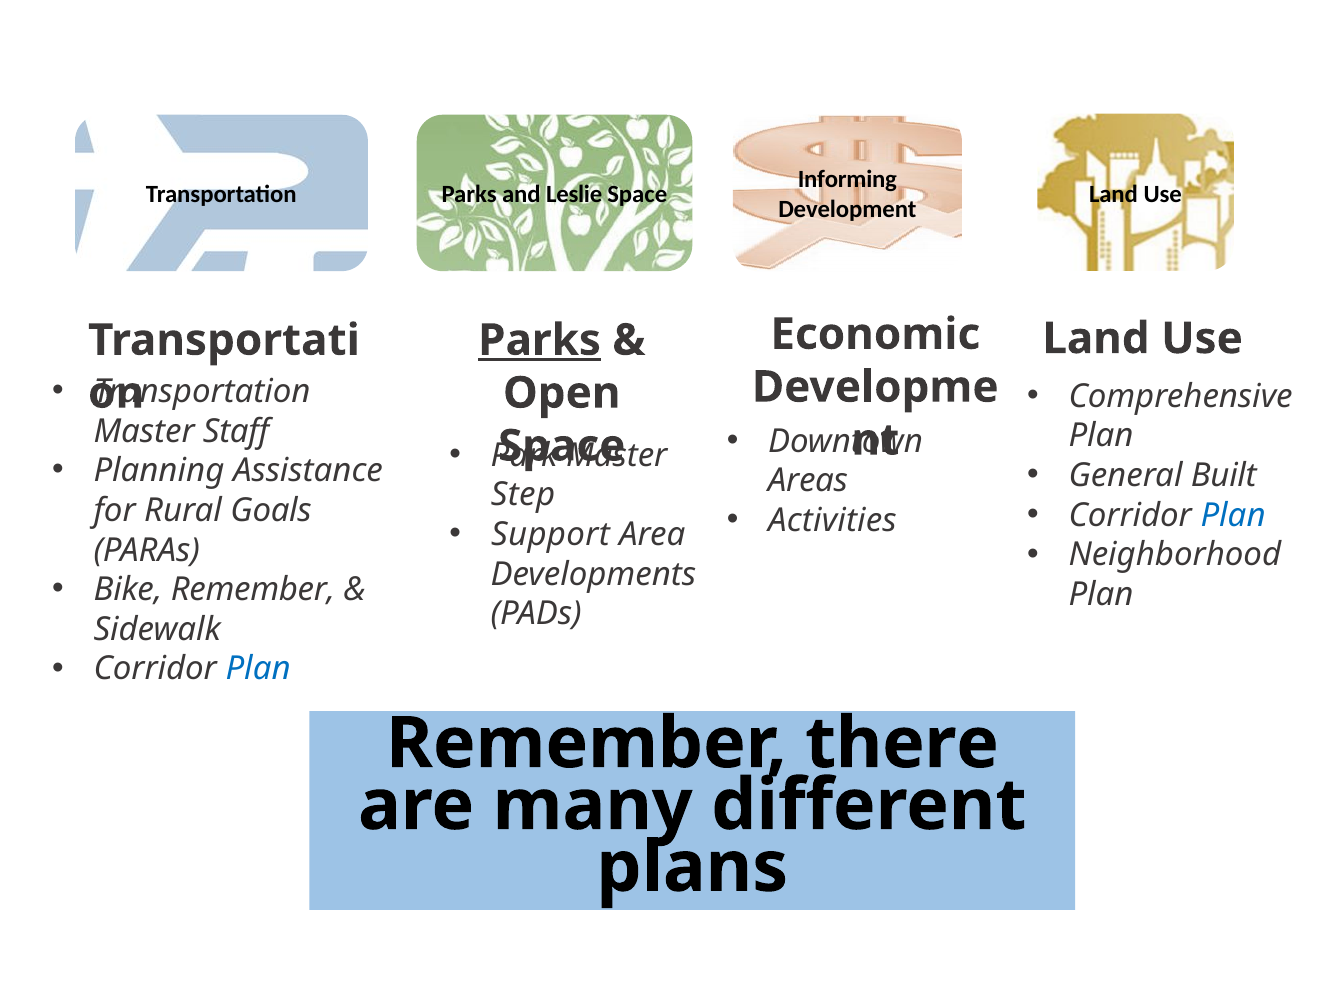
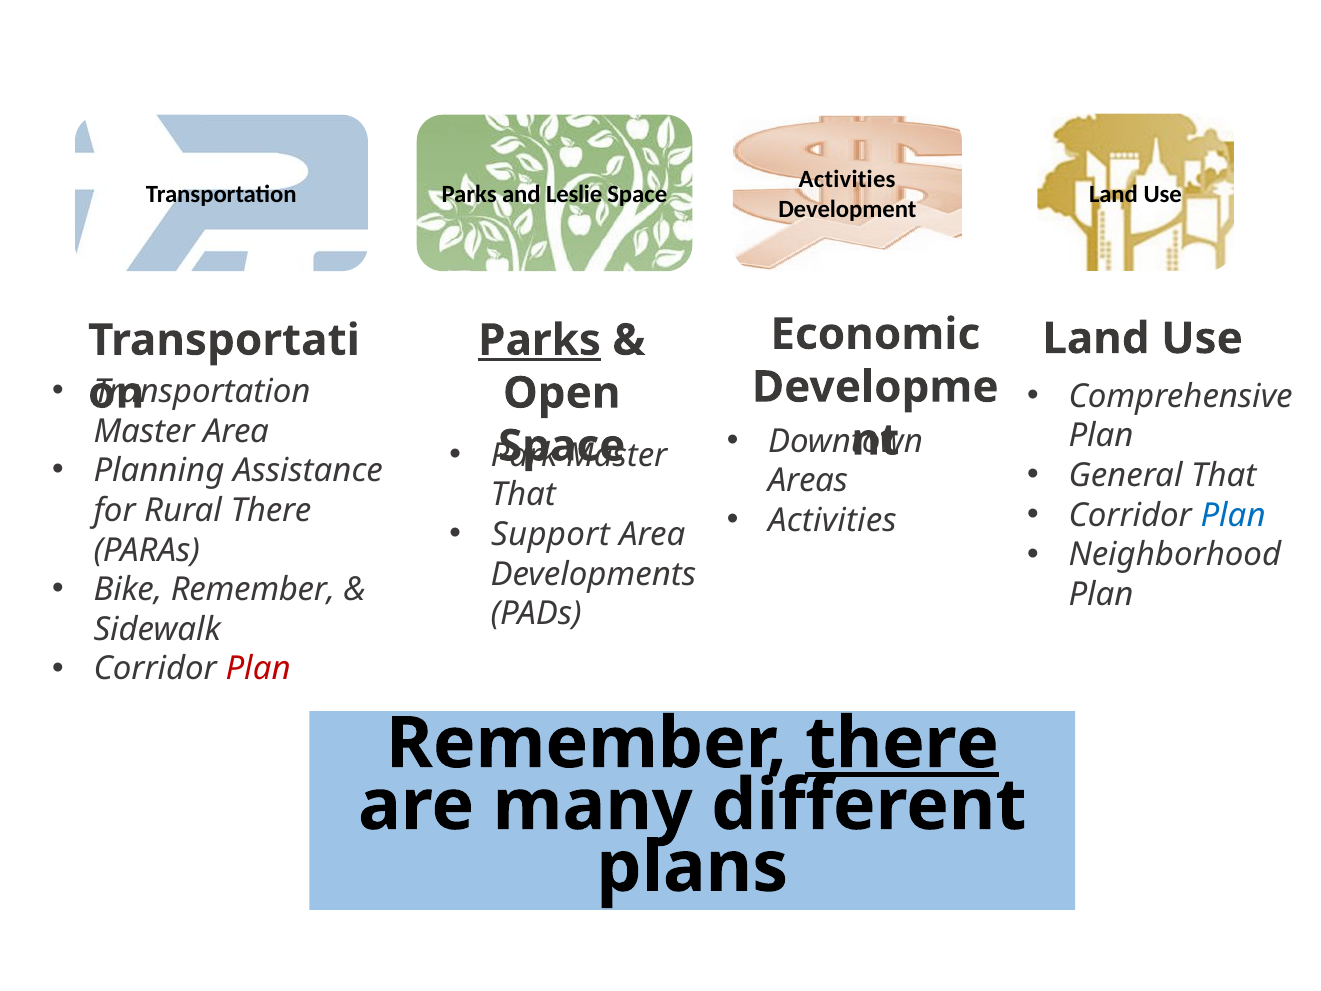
Informing: Informing -> Activities (847, 180)
Master Staff: Staff -> Area (236, 431)
General Built: Built -> That (1224, 476)
Step: Step -> That (523, 495)
Rural Goals: Goals -> There (271, 510)
Plan colour: blue -> red (258, 669)
there underline: none -> present (902, 743)
